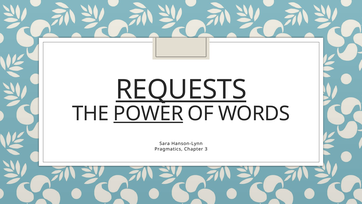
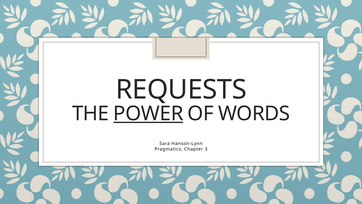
REQUESTS underline: present -> none (181, 90)
